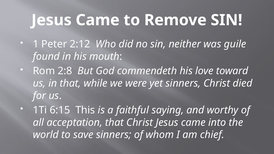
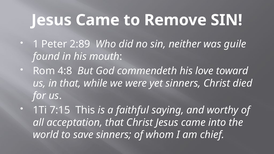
2:12: 2:12 -> 2:89 (80, 44)
2:8: 2:8 -> 4:8 (65, 71)
6:15: 6:15 -> 7:15 (60, 110)
